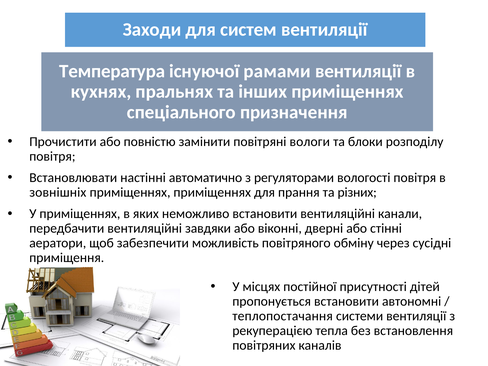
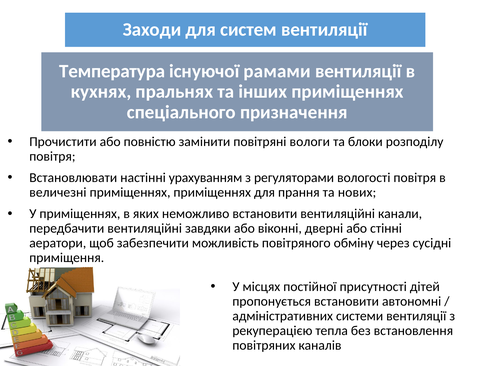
автоматично: автоматично -> урахуванням (206, 178)
зовнішніх: зовнішніх -> величезні (58, 192)
різних: різних -> нових (357, 192)
теплопостачання: теплопостачання -> адміністративних (283, 316)
